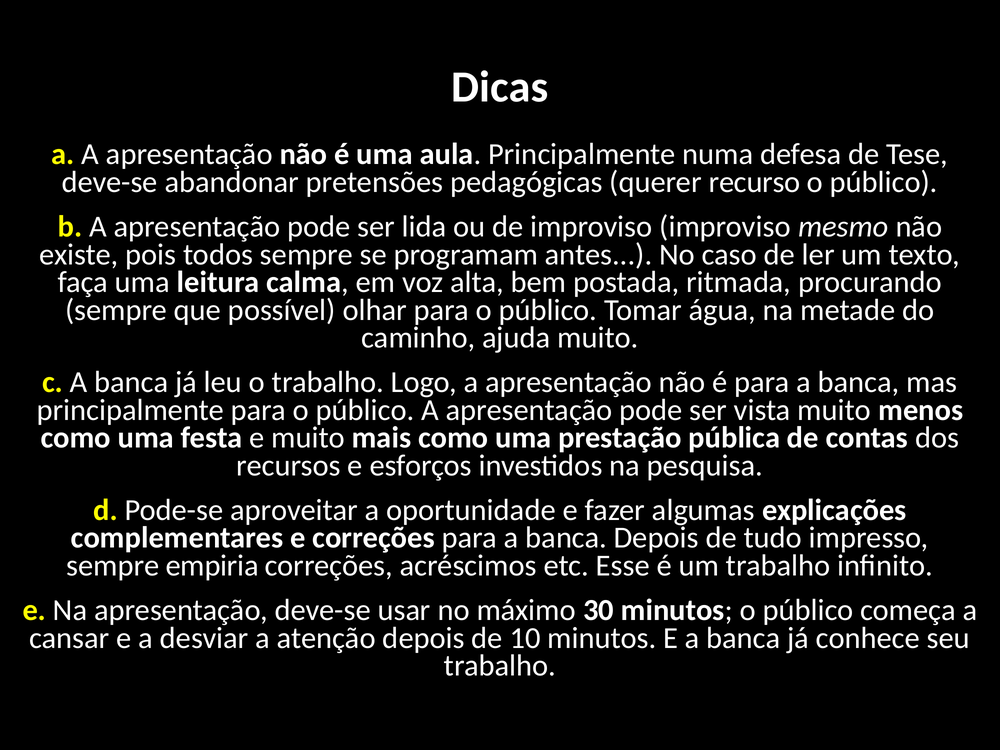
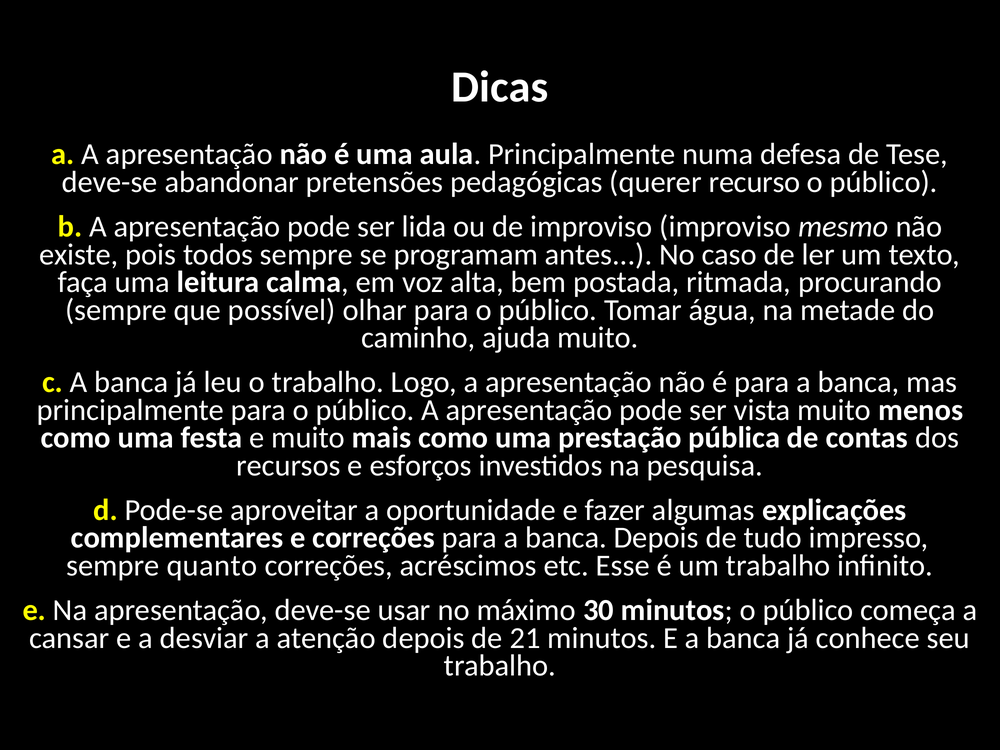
empiria: empiria -> quanto (212, 566)
10: 10 -> 21 (525, 638)
